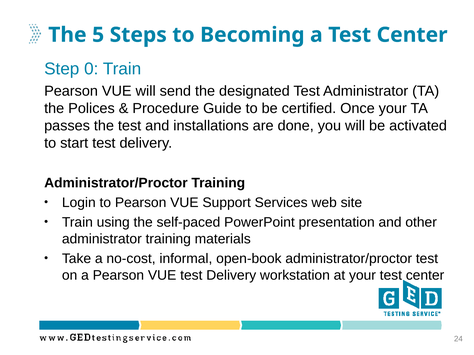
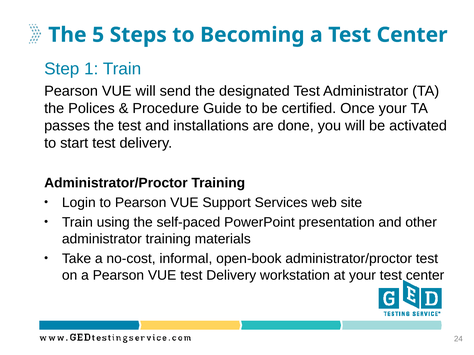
0: 0 -> 1 (91, 69)
